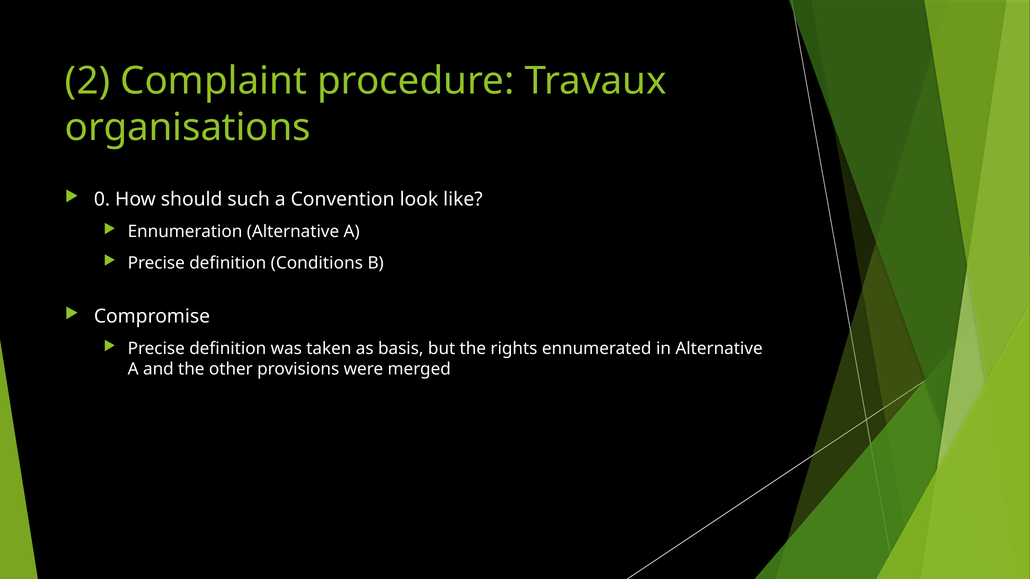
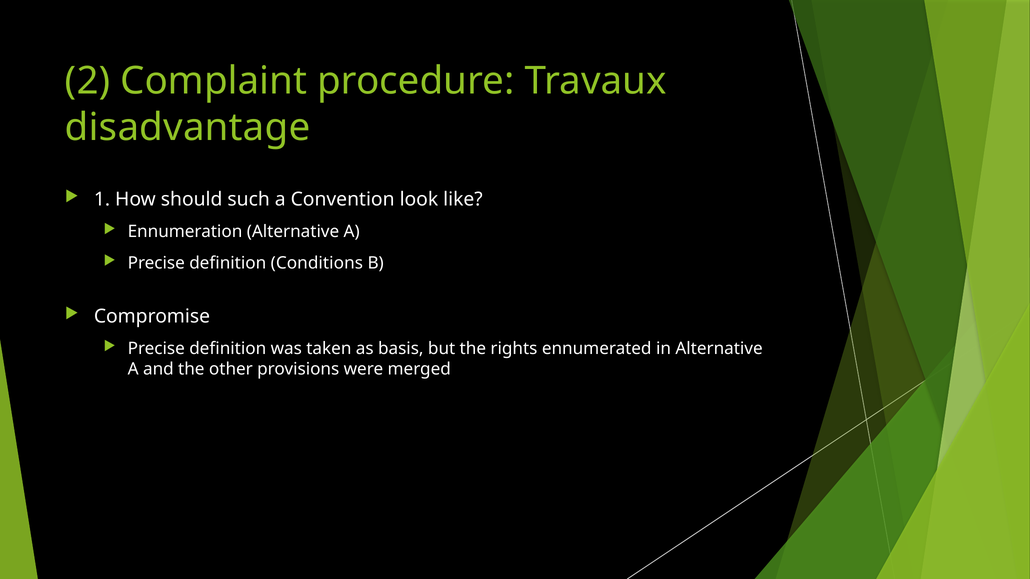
organisations: organisations -> disadvantage (188, 128)
0: 0 -> 1 (102, 199)
